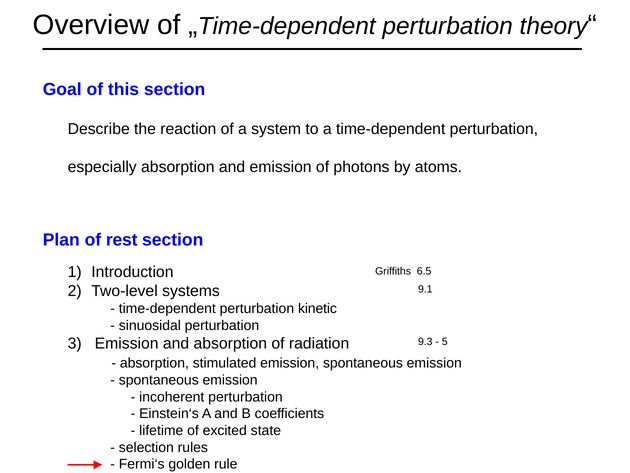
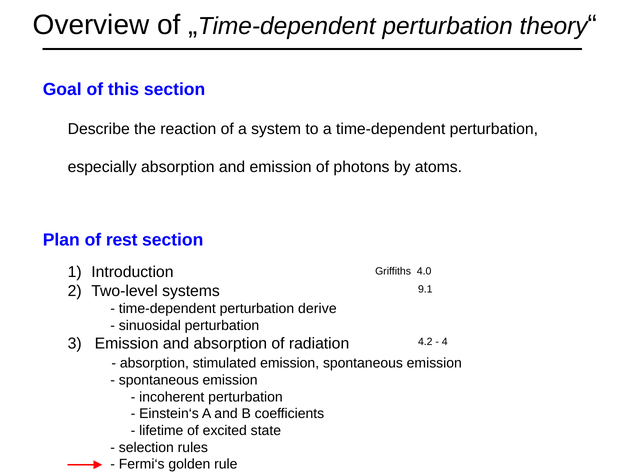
6.5: 6.5 -> 4.0 (424, 271)
kinetic: kinetic -> derive (317, 308)
9.3: 9.3 -> 4.2 (425, 341)
5: 5 -> 4 (445, 341)
